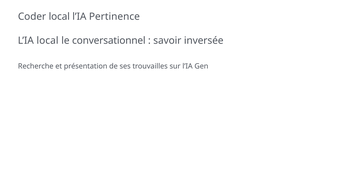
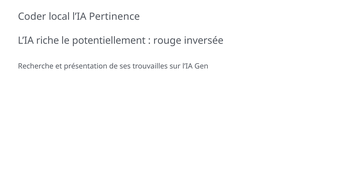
L’IA local: local -> riche (48, 41)
conversationnel: conversationnel -> potentiellement (109, 41)
savoir: savoir -> rouge (167, 41)
